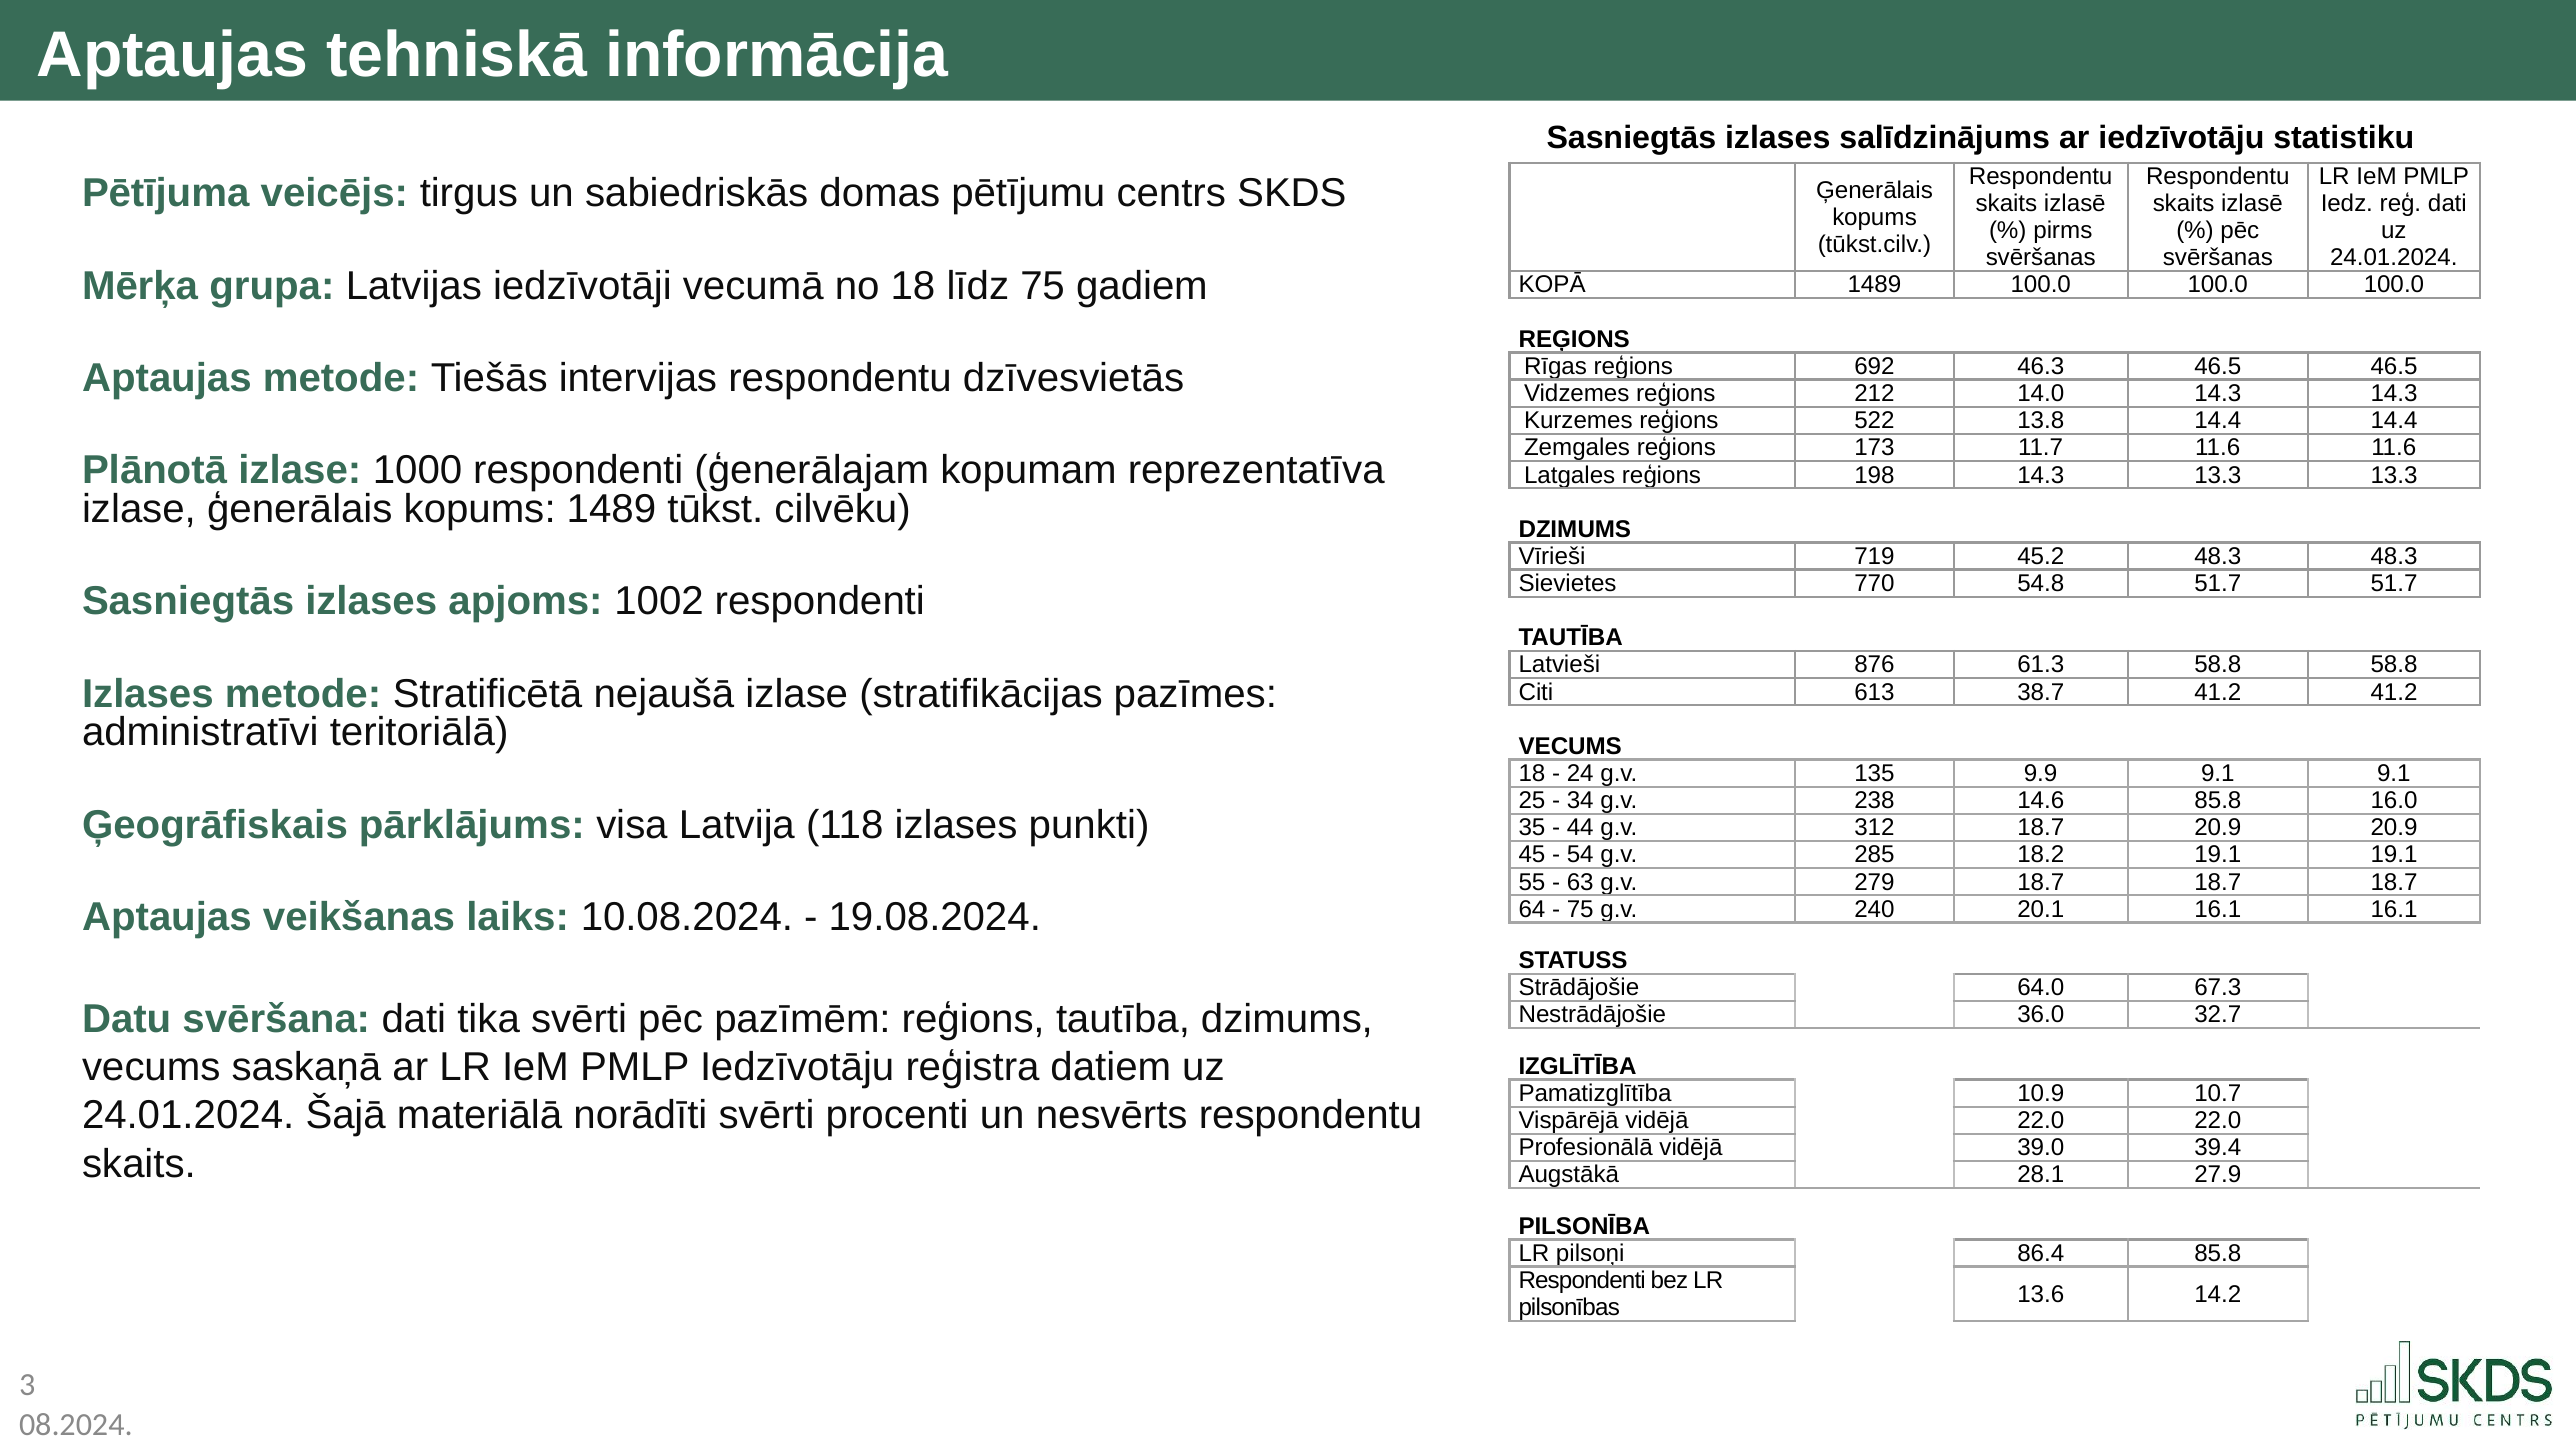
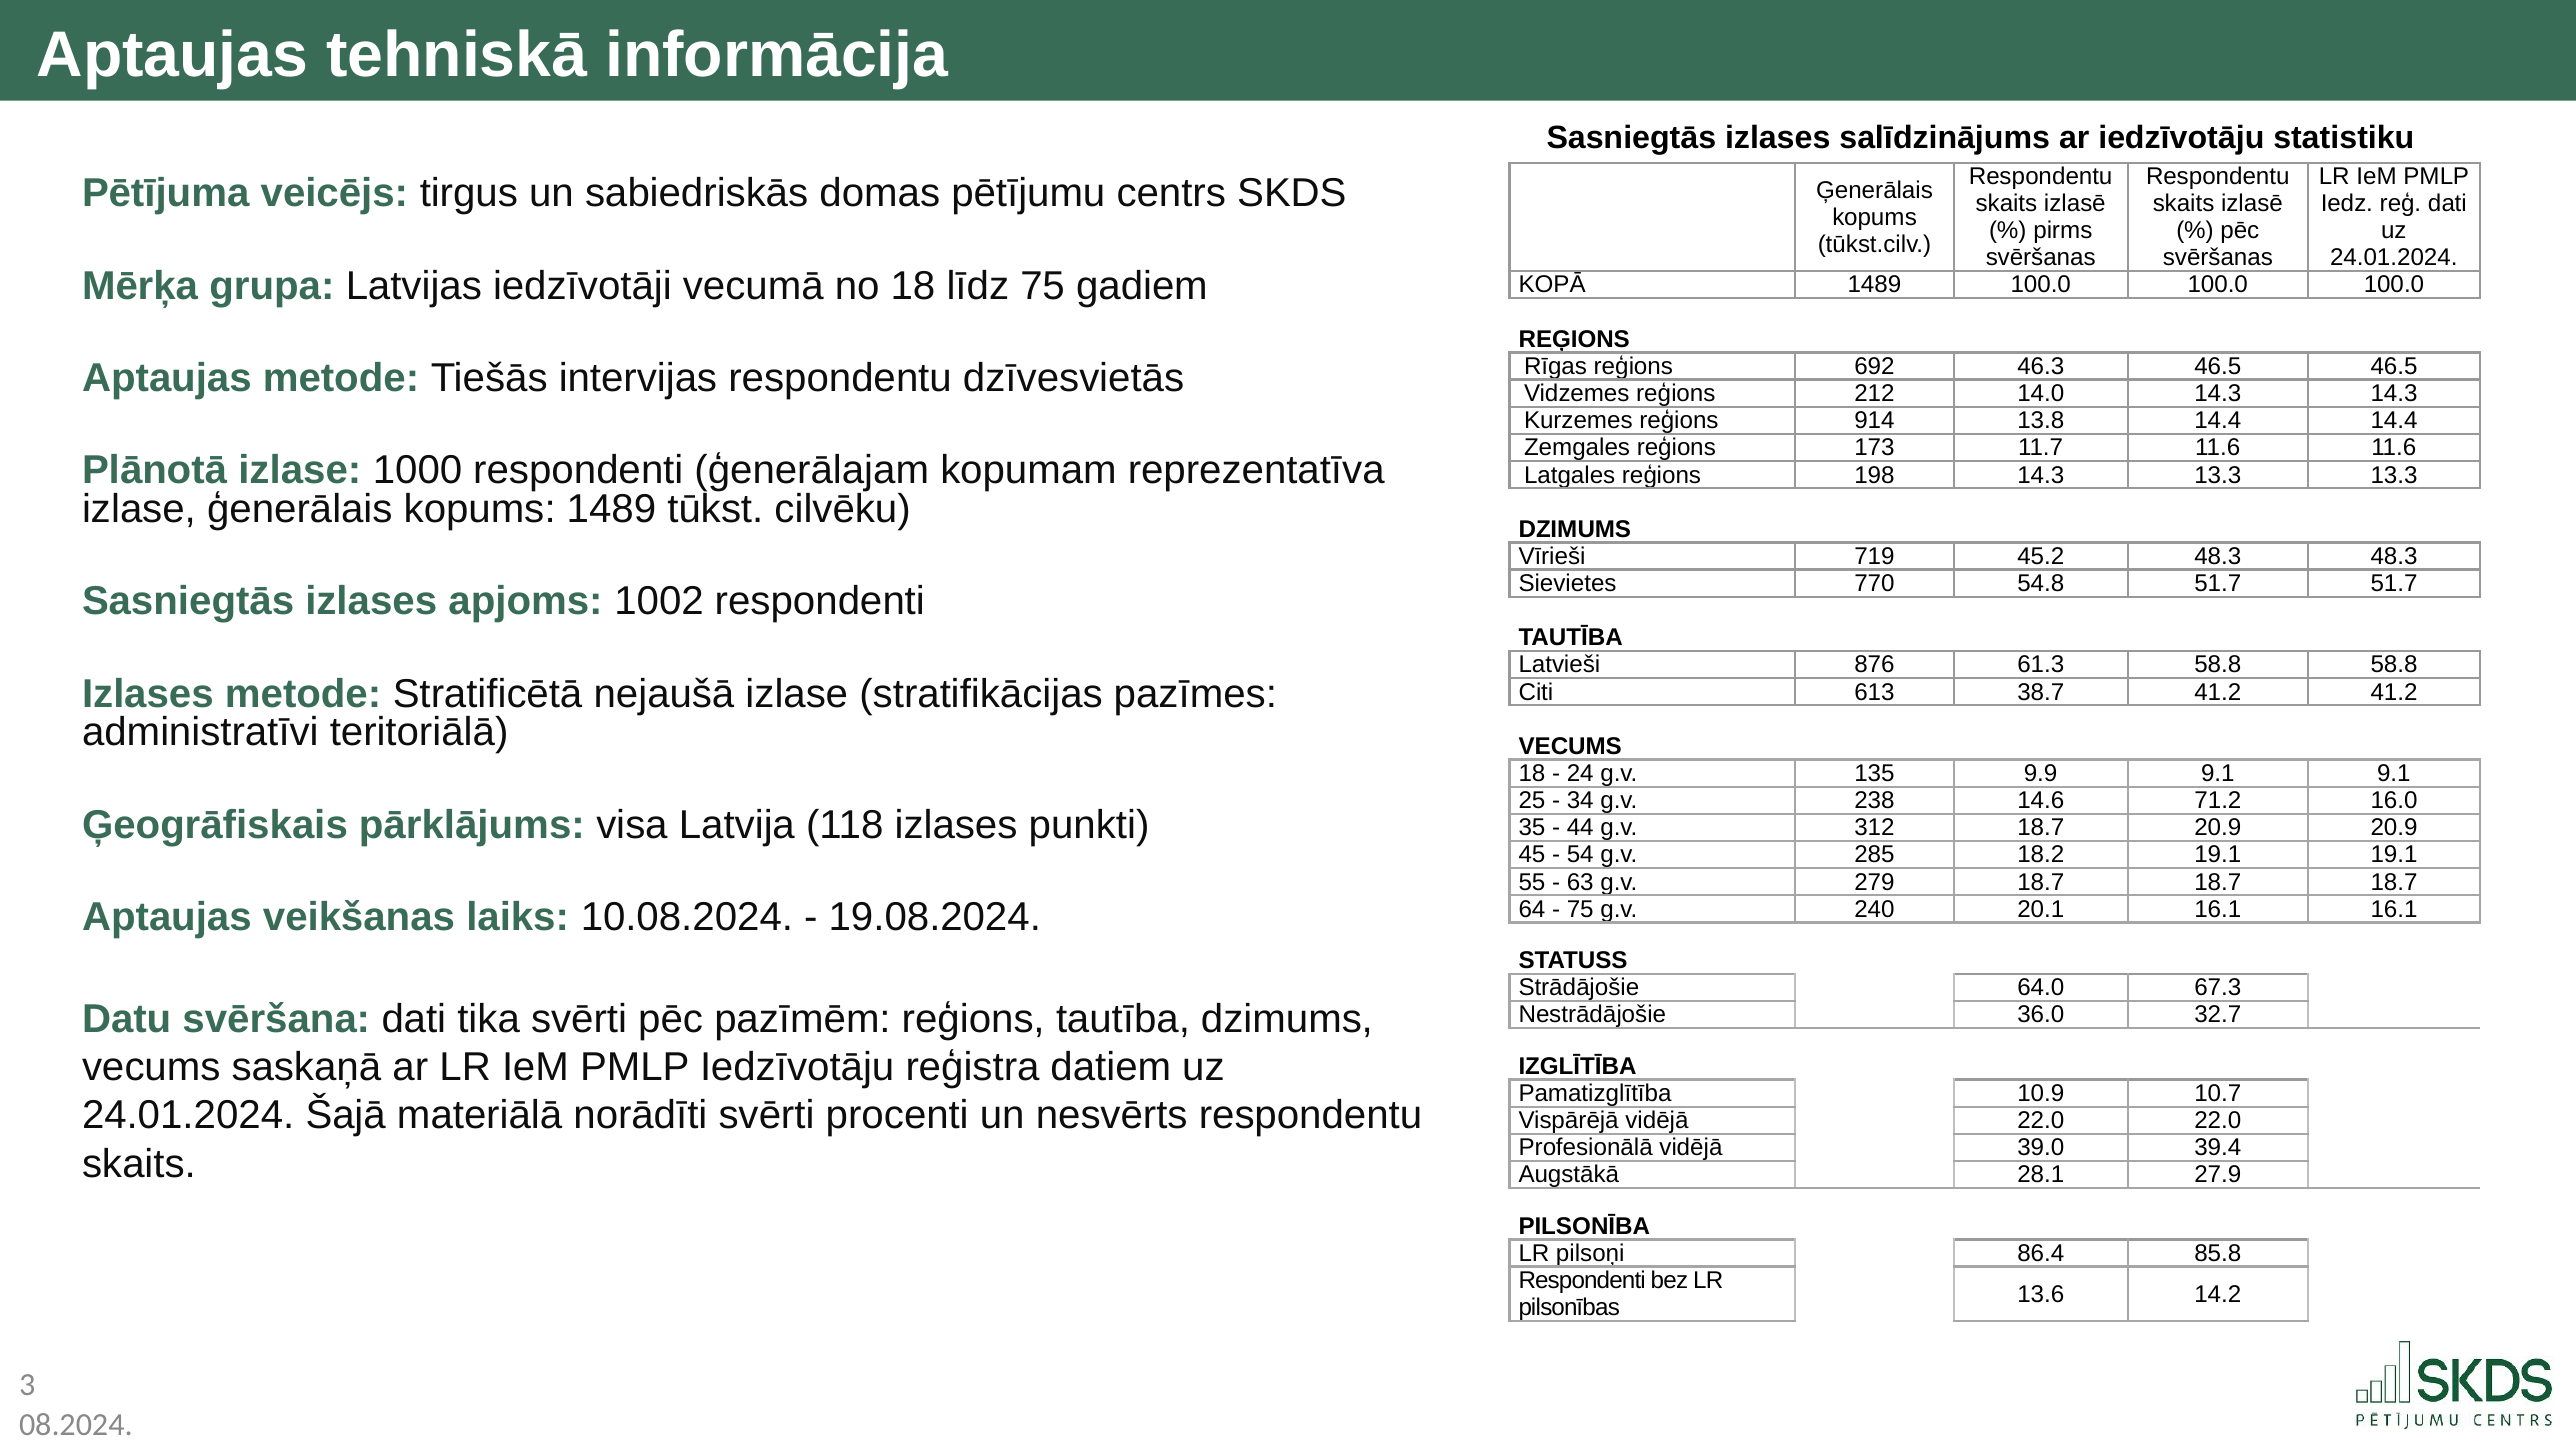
522: 522 -> 914 (1874, 421)
14.6 85.8: 85.8 -> 71.2 (2218, 801)
